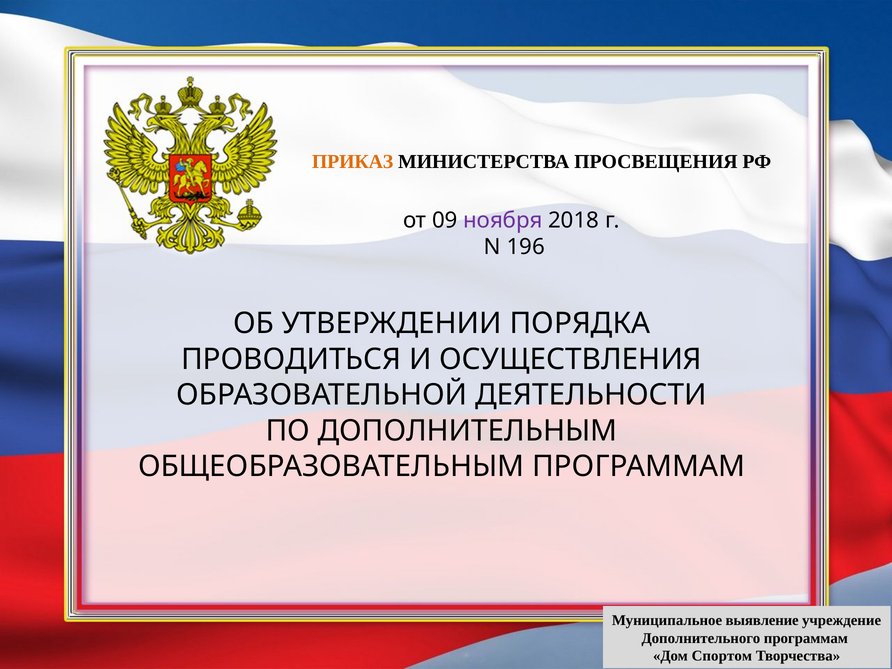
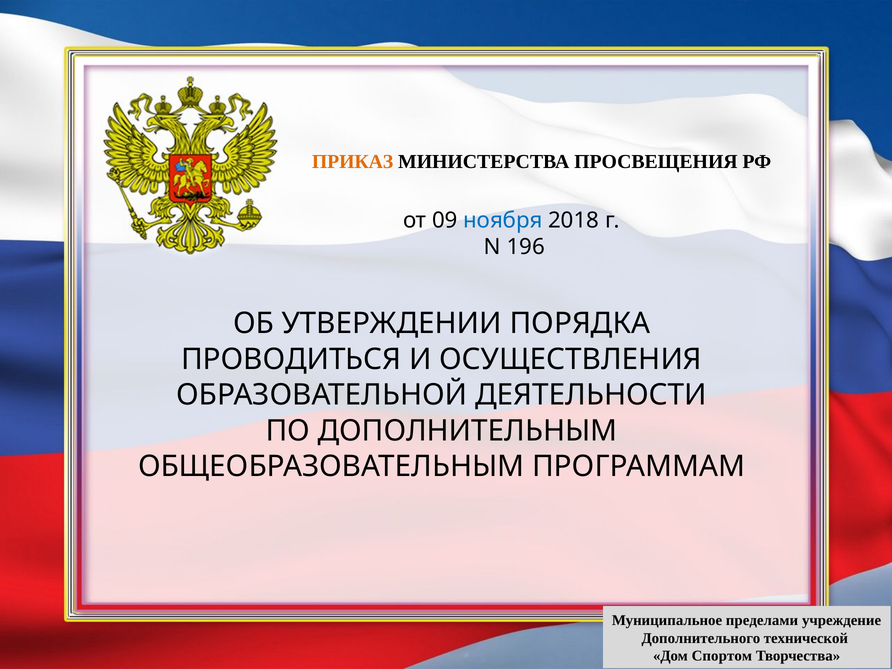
ноября colour: purple -> blue (503, 220)
выявление: выявление -> пределами (762, 620)
Дополнительного программам: программам -> технической (806, 638)
